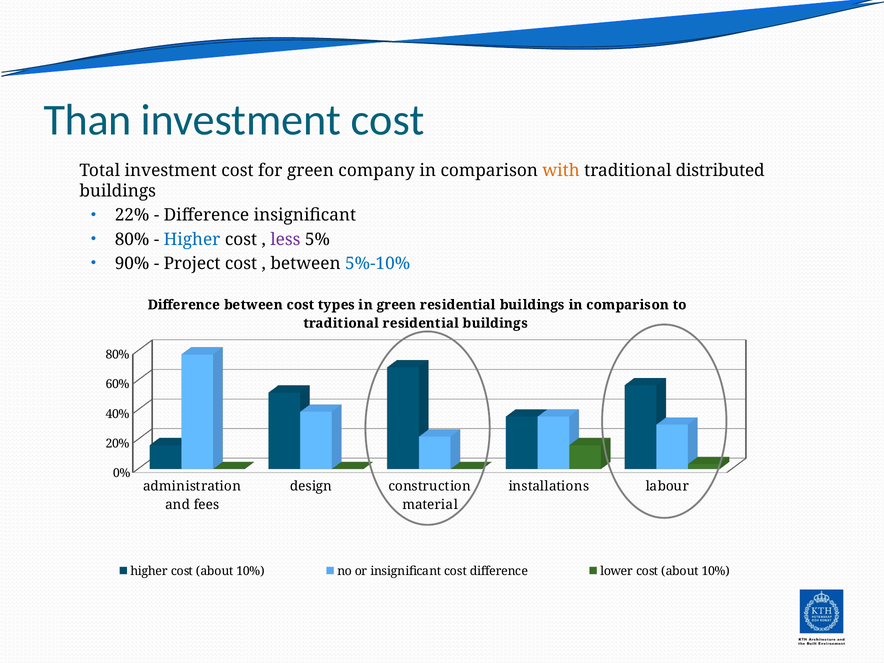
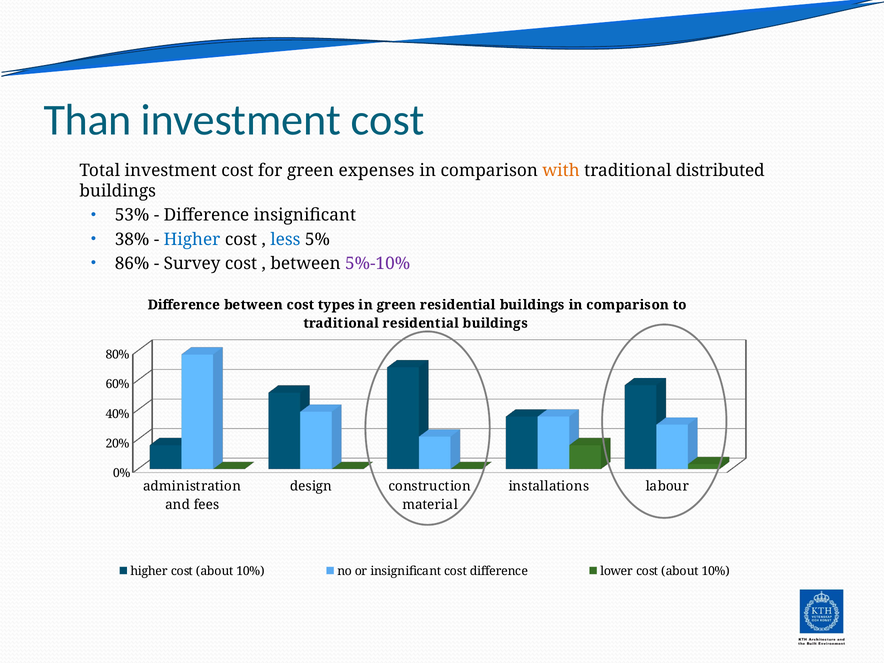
company: company -> expenses (377, 171)
22%: 22% -> 53% (132, 215)
80%: 80% -> 38% (132, 239)
less colour: purple -> blue (285, 239)
90%: 90% -> 86% (132, 263)
Project: Project -> Survey (192, 263)
5%-10% colour: blue -> purple (378, 263)
